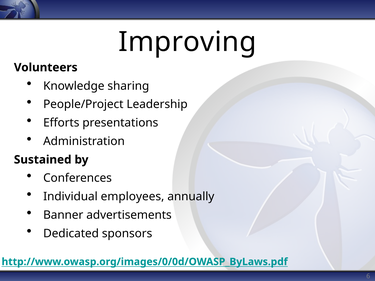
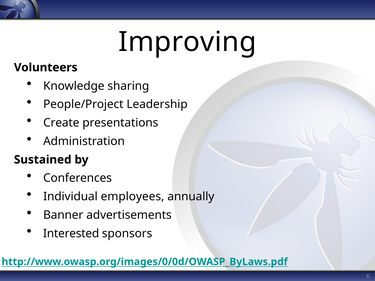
Efforts: Efforts -> Create (61, 123)
Dedicated: Dedicated -> Interested (71, 234)
